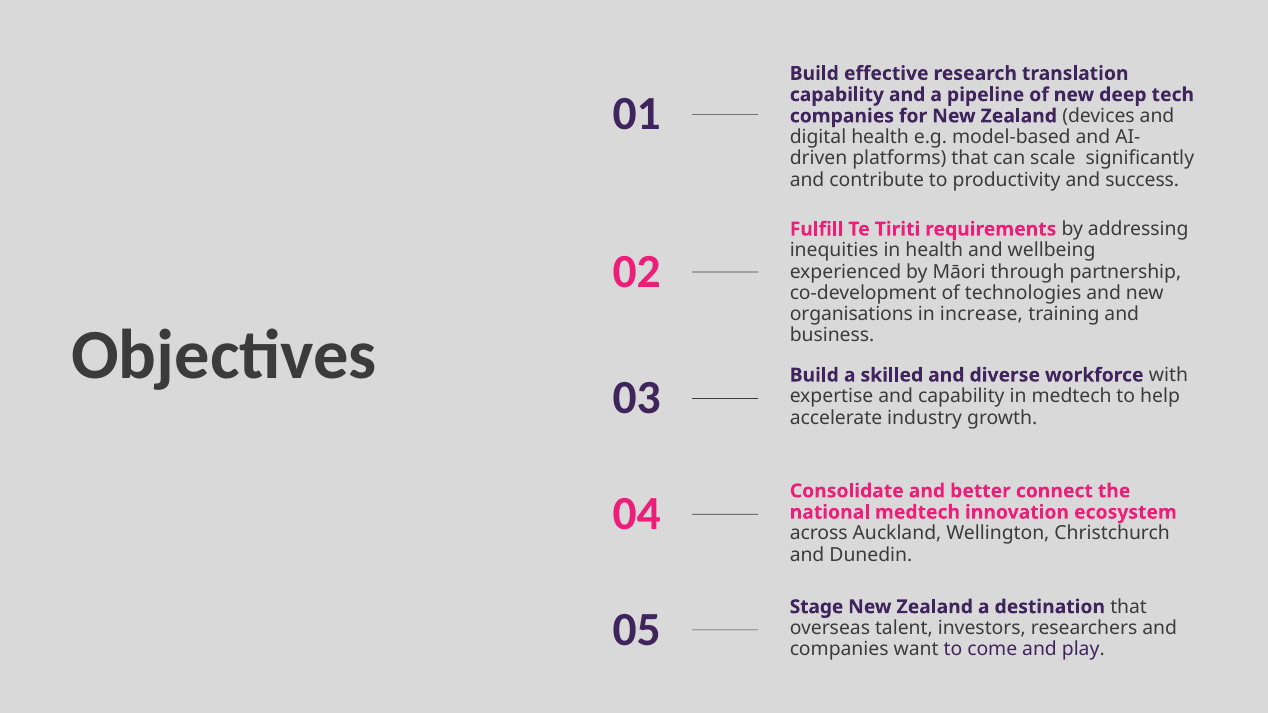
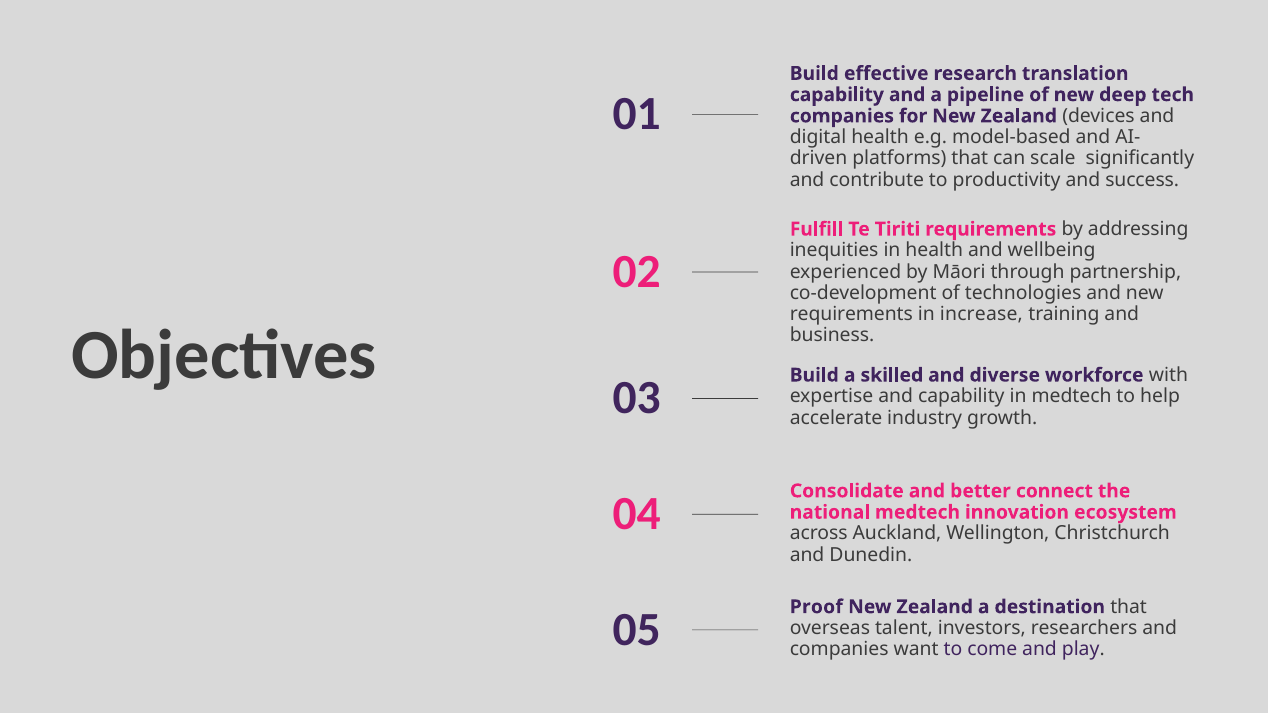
organisations: organisations -> requirements (851, 314)
Stage: Stage -> Proof (816, 607)
